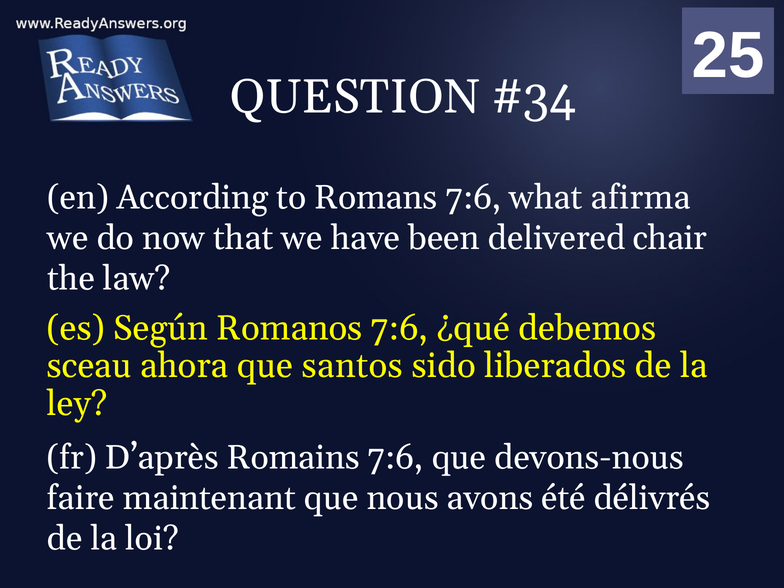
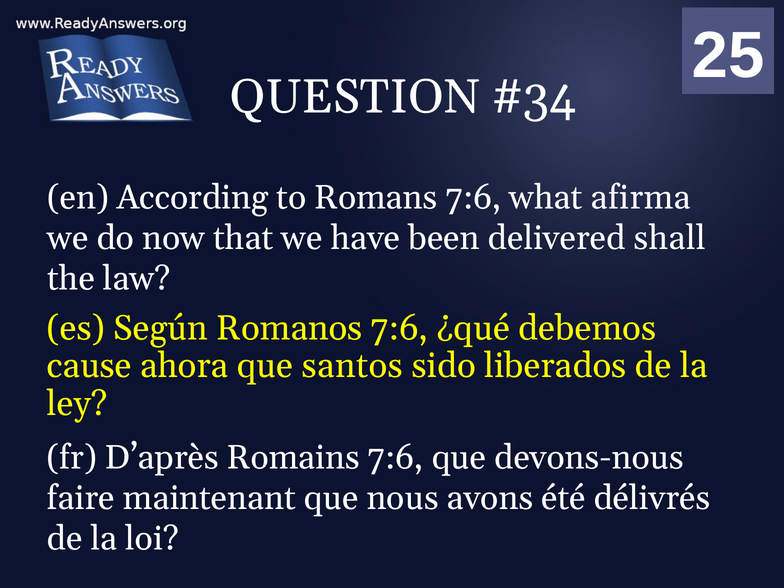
chair: chair -> shall (670, 238)
sceau: sceau -> cause (89, 366)
